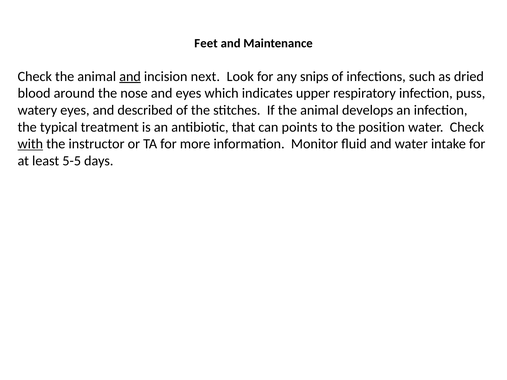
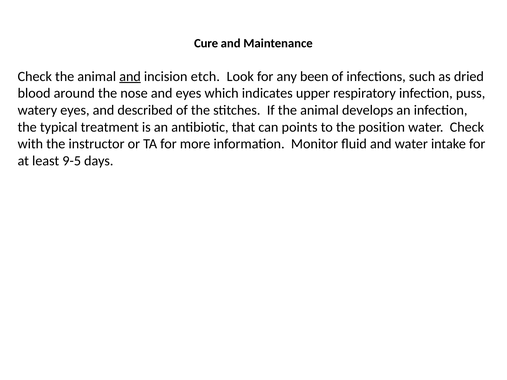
Feet: Feet -> Cure (206, 43)
next: next -> etch (205, 76)
snips: snips -> been (314, 76)
with underline: present -> none (30, 144)
5-5: 5-5 -> 9-5 (72, 161)
